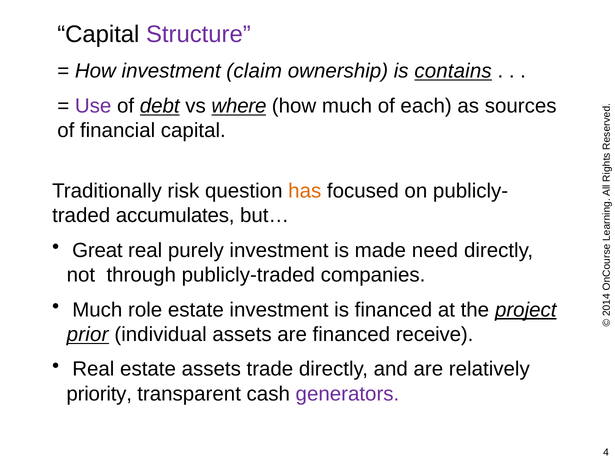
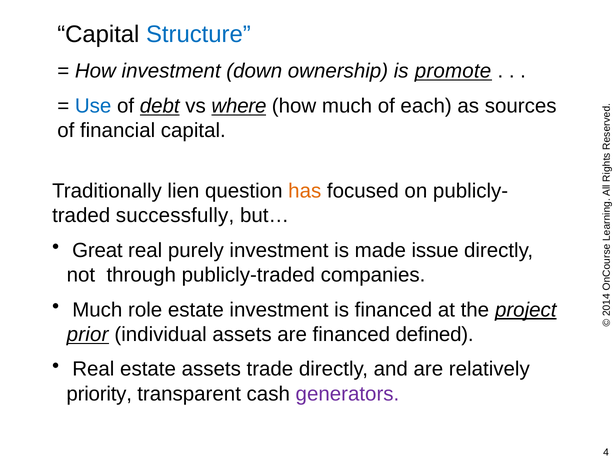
Structure colour: purple -> blue (198, 34)
claim: claim -> down (254, 71)
contains: contains -> promote (453, 71)
Use colour: purple -> blue (93, 106)
risk: risk -> lien (183, 191)
accumulates: accumulates -> successfully (175, 216)
need: need -> issue (435, 250)
receive: receive -> defined (435, 335)
